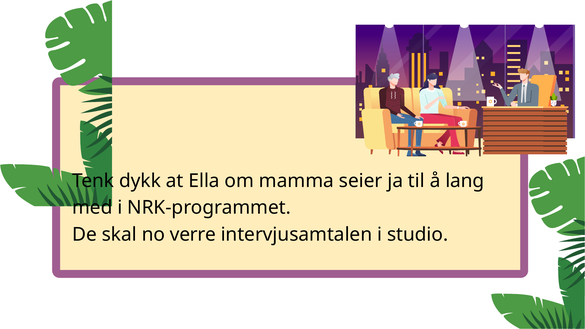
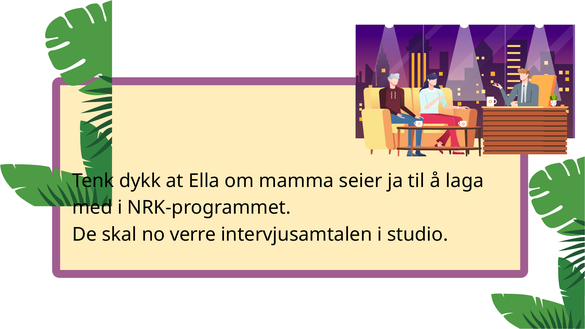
lang: lang -> laga (465, 181)
